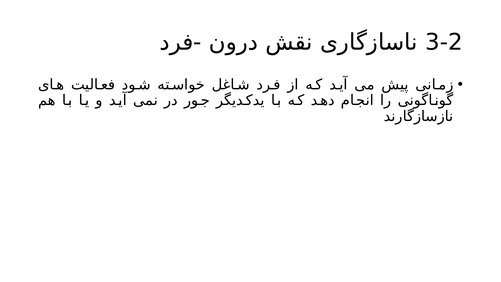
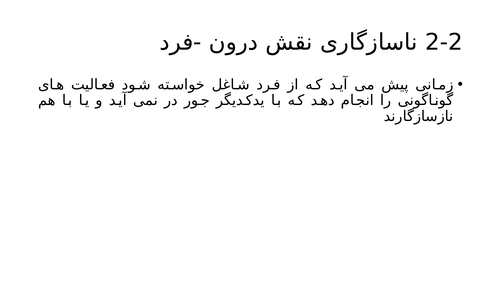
3-2: 3-2 -> 2-2 (444, 42)
